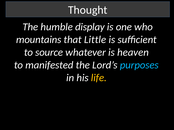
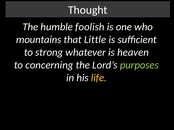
display: display -> foolish (90, 27)
source: source -> strong (49, 52)
manifested: manifested -> concerning (49, 65)
purposes colour: light blue -> light green (139, 65)
